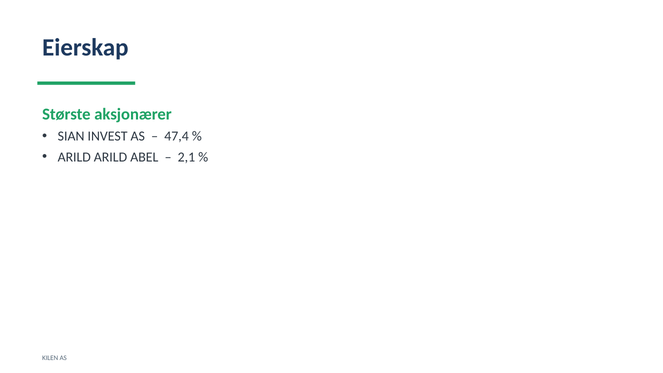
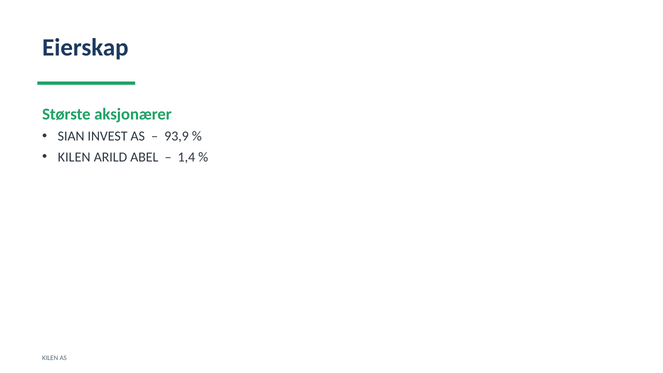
47,4: 47,4 -> 93,9 (177, 136)
ARILD: ARILD -> KILEN (74, 157)
2,1: 2,1 -> 1,4 (186, 157)
